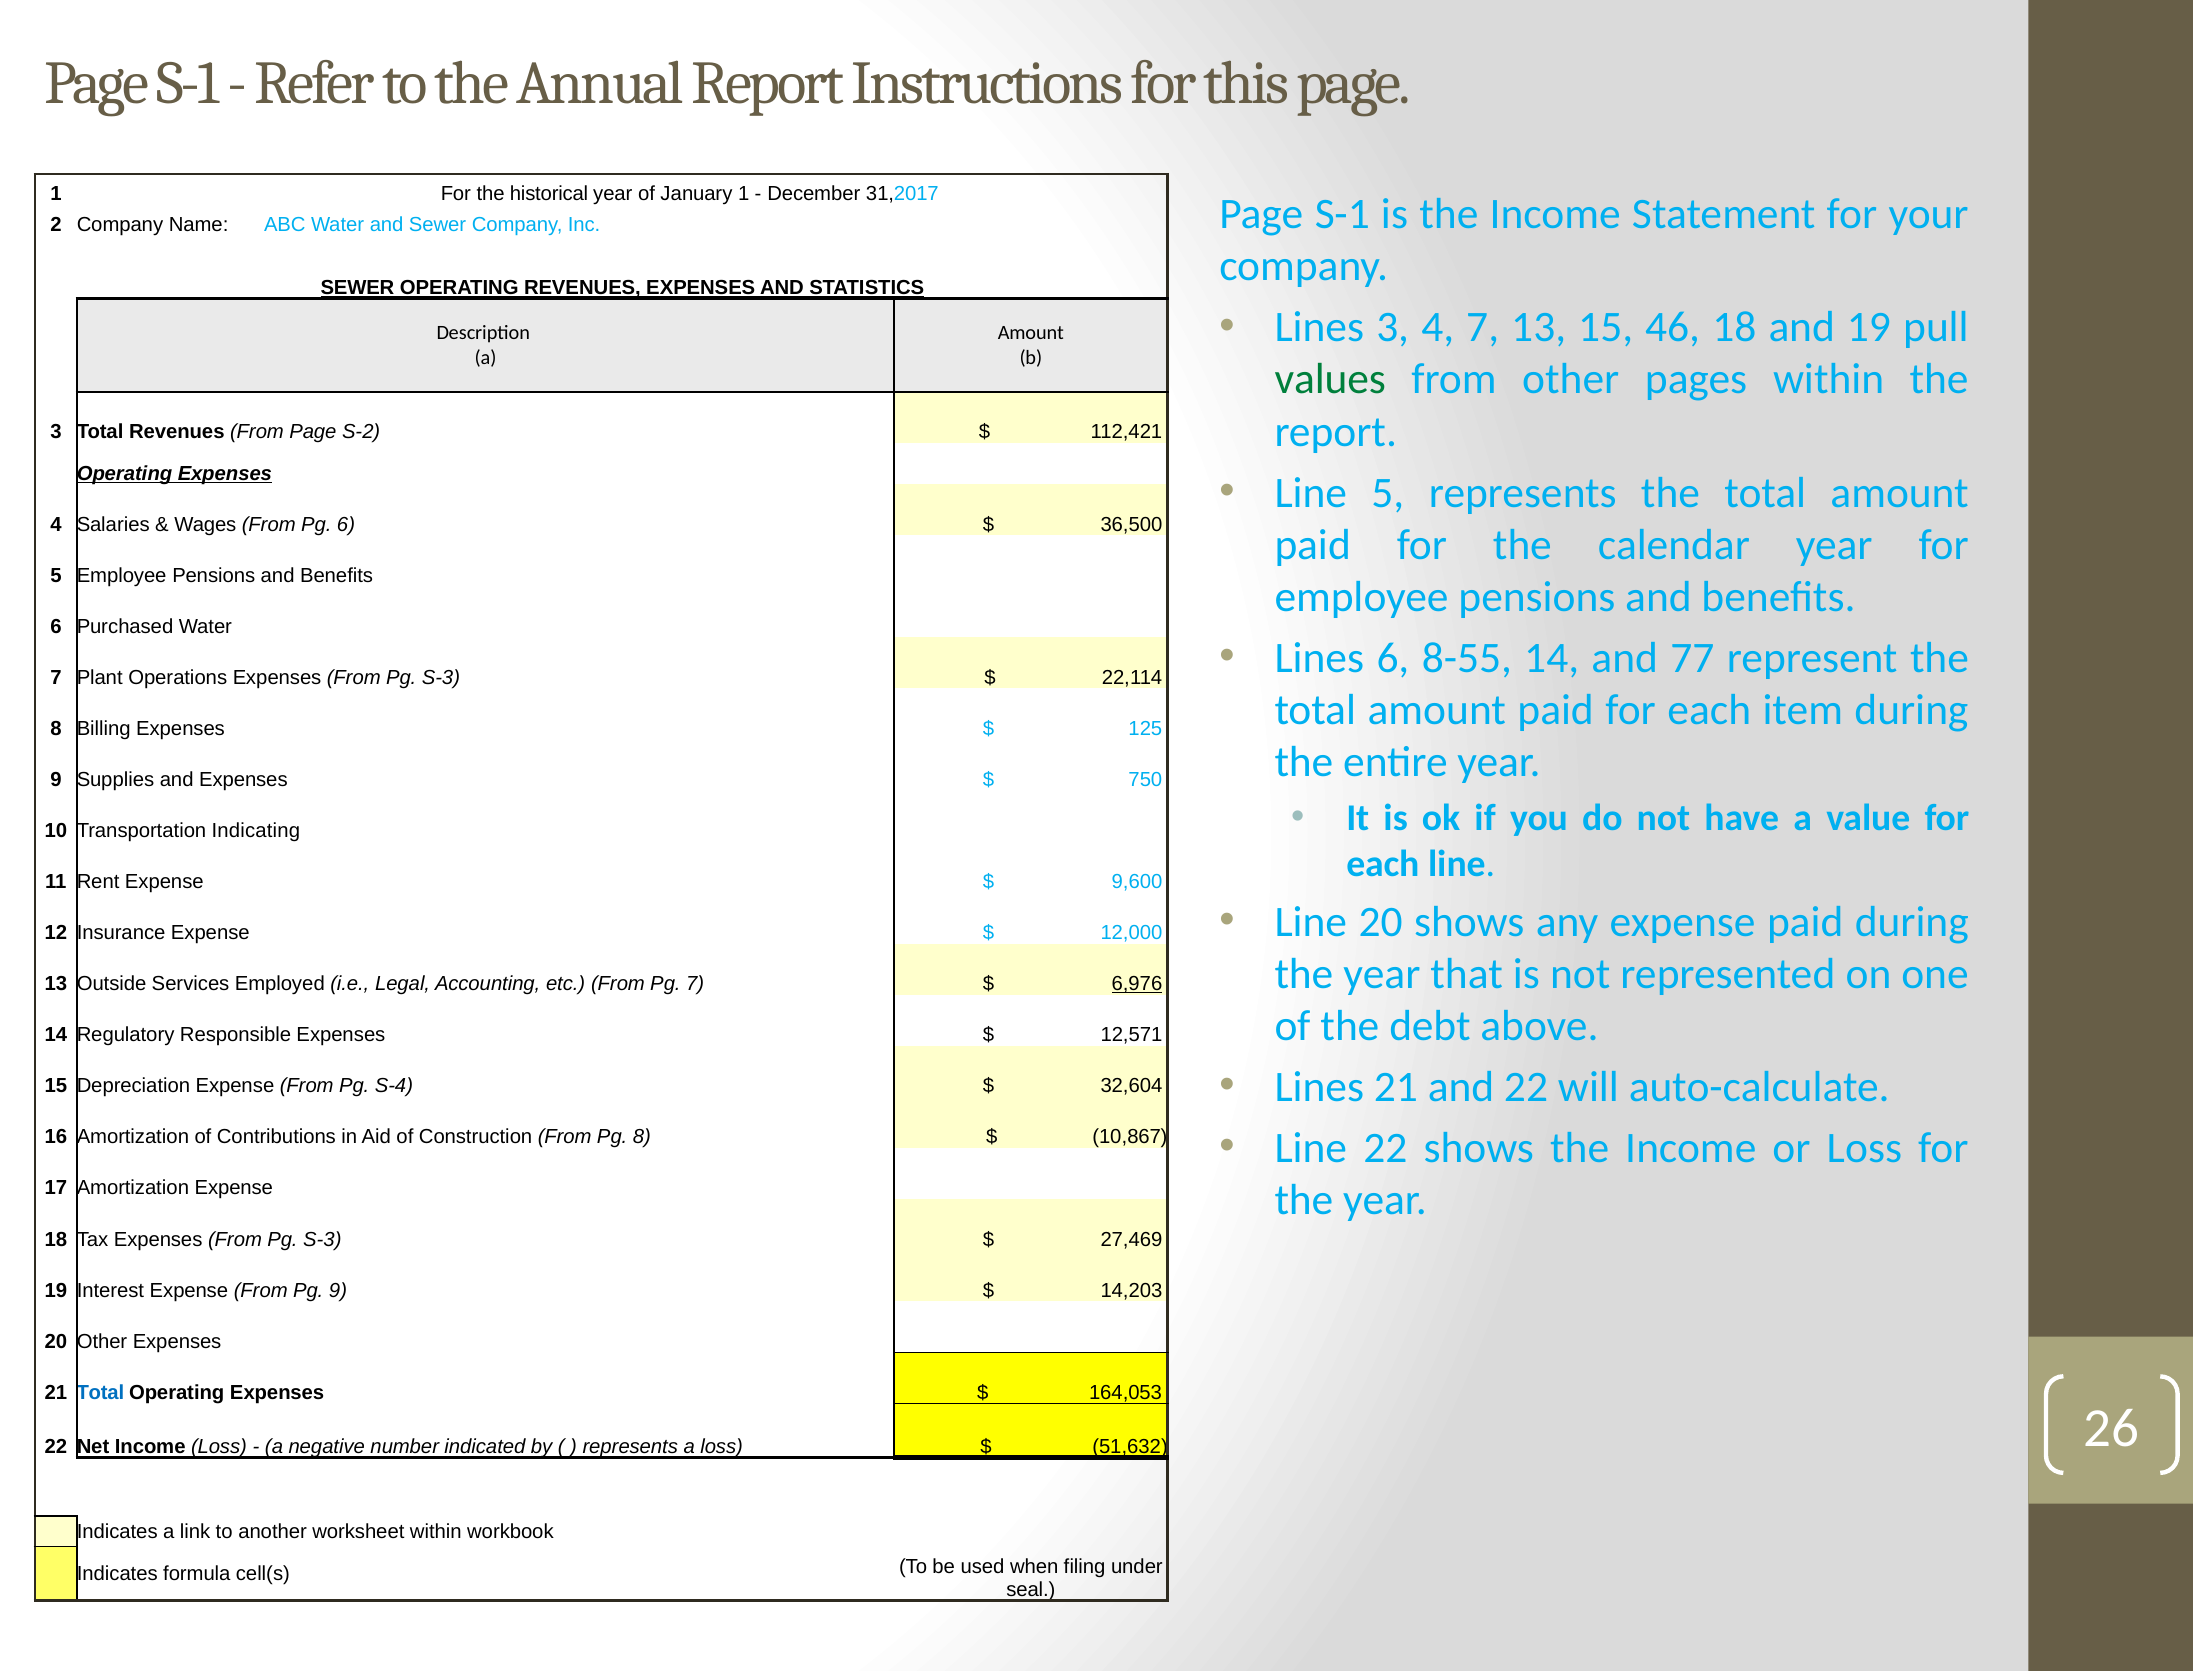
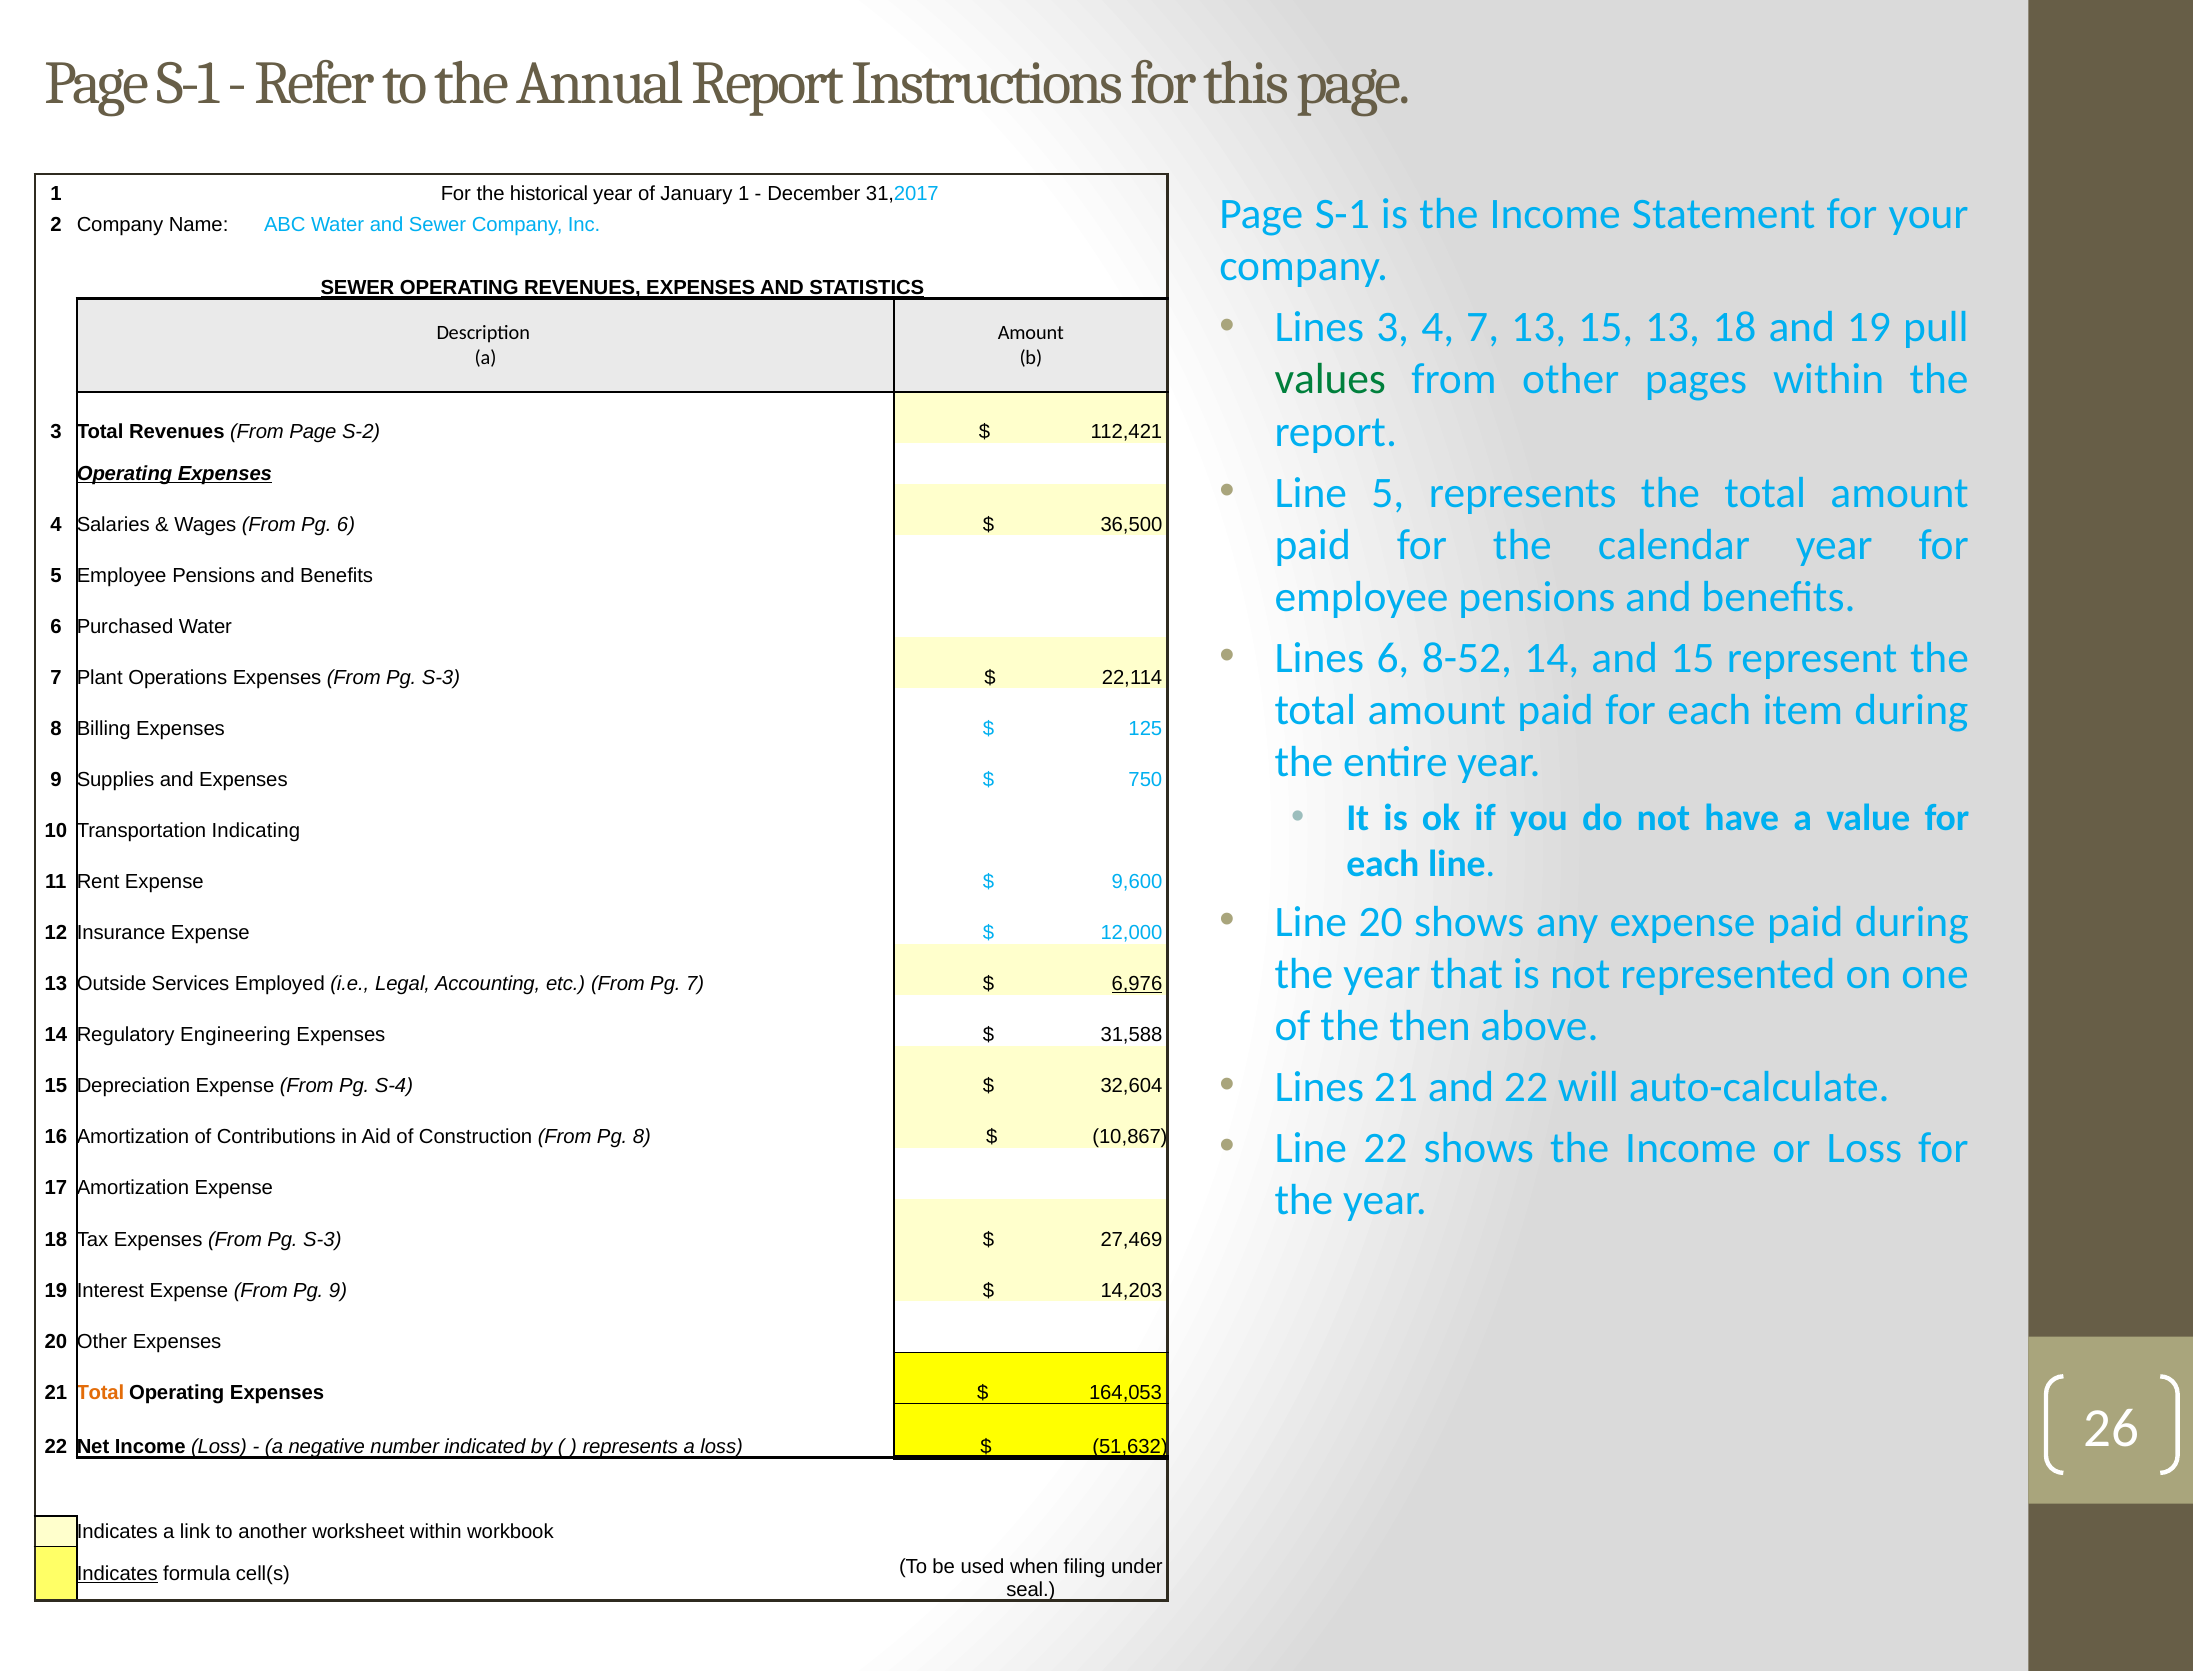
15 46: 46 -> 13 (1673, 327)
8-55: 8-55 -> 8-52 (1467, 658)
and 77: 77 -> 15 (1692, 658)
debt: debt -> then (1430, 1026)
Responsible: Responsible -> Engineering (235, 1035)
12,571: 12,571 -> 31,588 (1131, 1035)
Total colour: blue -> orange (100, 1392)
Indicates underline: none -> present (117, 1574)
